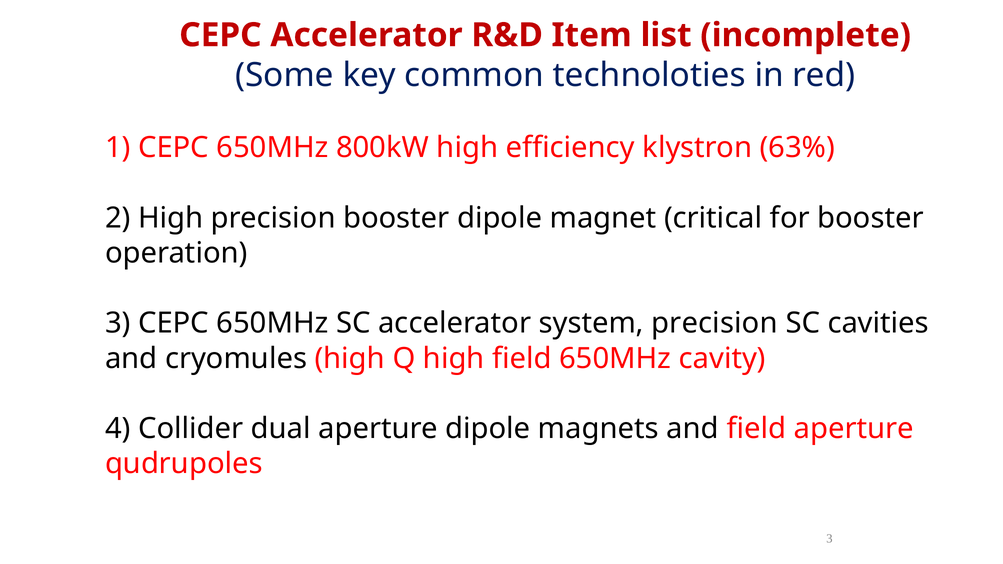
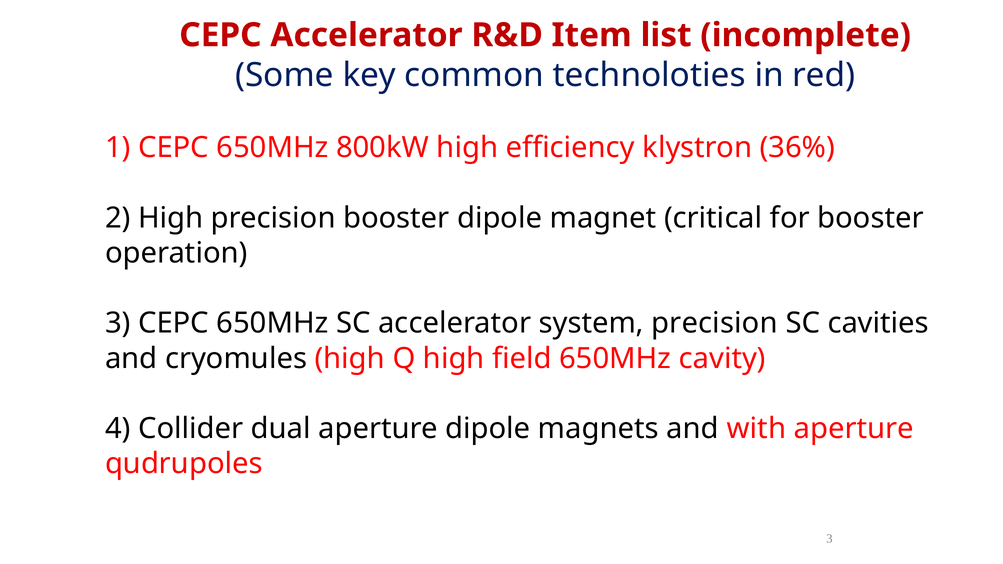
63%: 63% -> 36% (797, 148)
and field: field -> with (756, 429)
